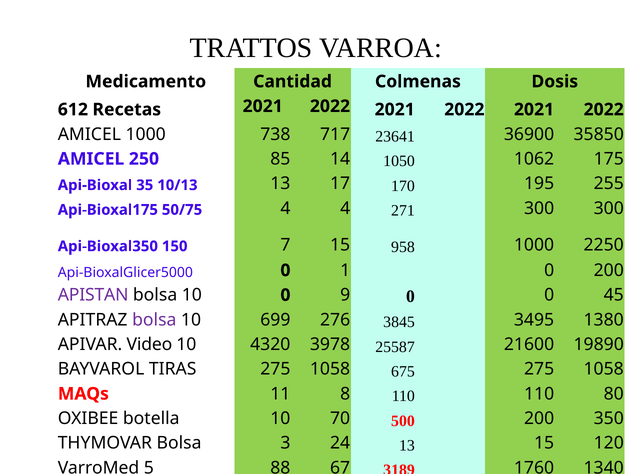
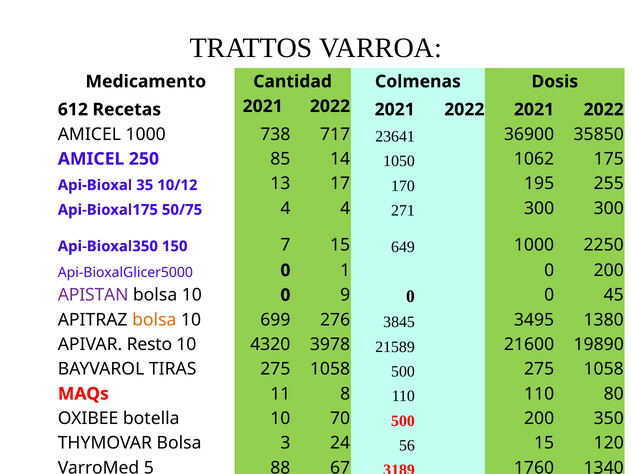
10/13: 10/13 -> 10/12 (177, 185)
958: 958 -> 649 (403, 247)
bolsa colour: purple -> orange (154, 320)
Video: Video -> Resto (149, 344)
25587: 25587 -> 21589 (395, 347)
675: 675 -> 500 (403, 371)
13: 13 -> 56 (407, 446)
